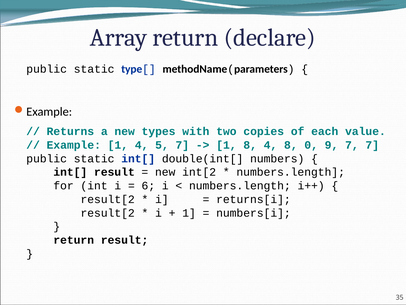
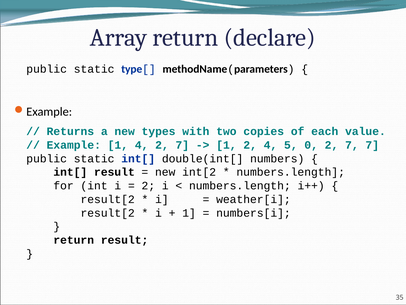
4 5: 5 -> 2 (162, 145)
1 8: 8 -> 2 (250, 145)
4 8: 8 -> 5 (291, 145)
0 9: 9 -> 2 (332, 145)
6: 6 -> 2 (148, 186)
returns[i: returns[i -> weather[i (253, 199)
